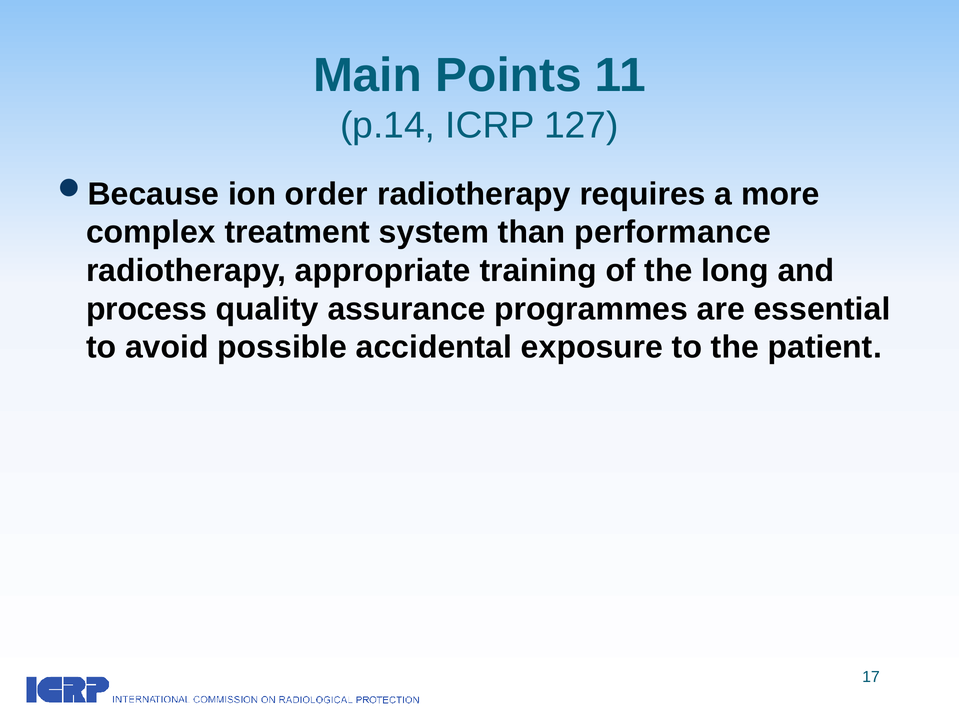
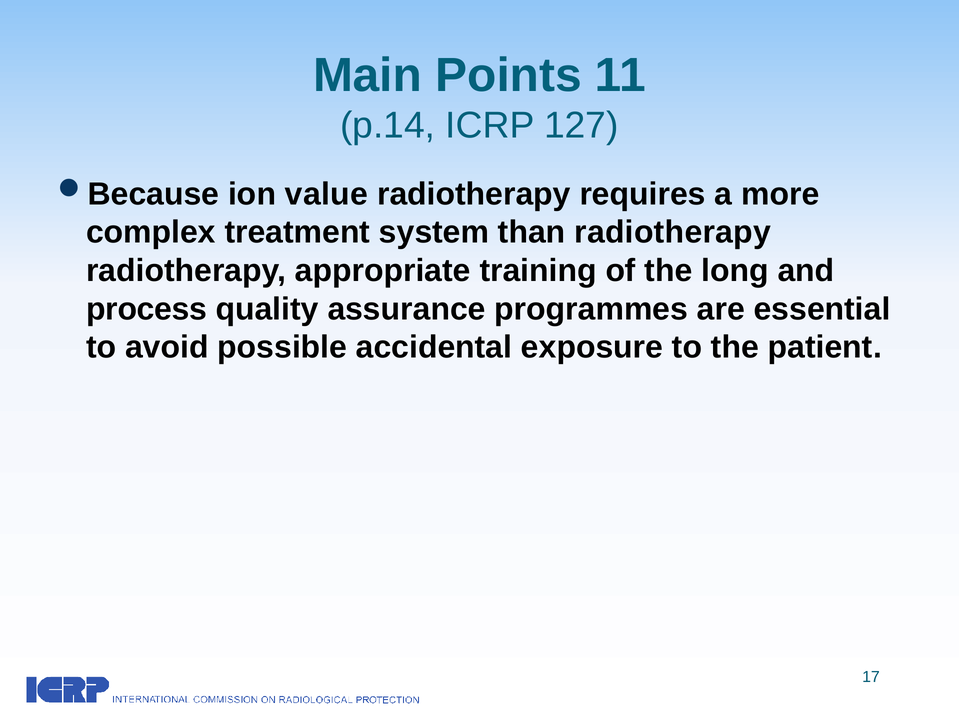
order: order -> value (326, 194)
than performance: performance -> radiotherapy (673, 232)
